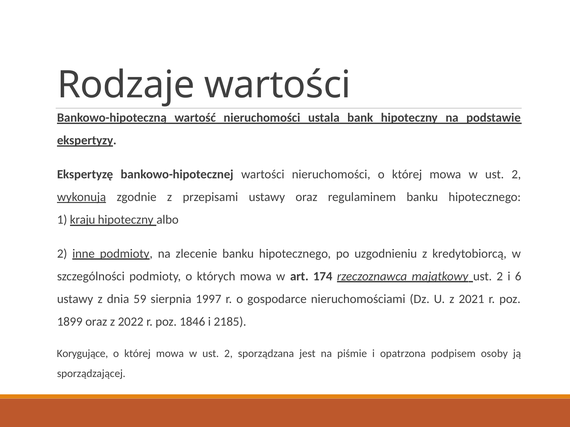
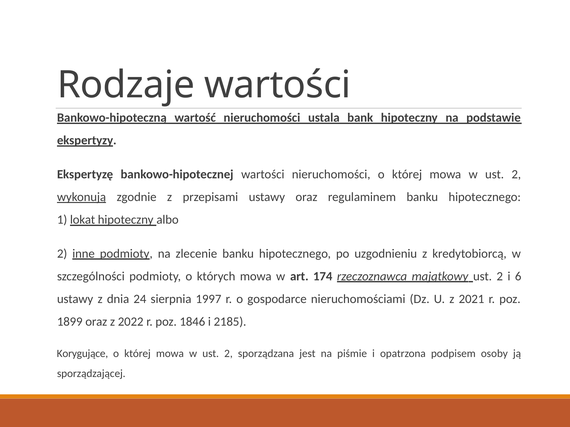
kraju: kraju -> lokat (83, 220)
59: 59 -> 24 (140, 299)
